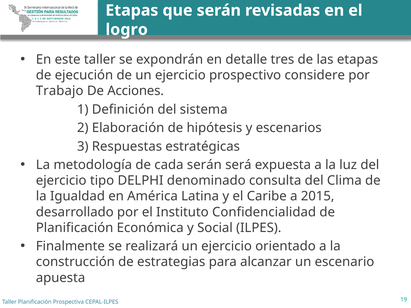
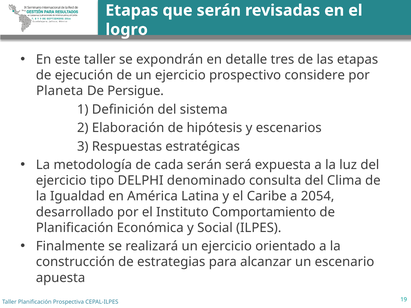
Trabajo: Trabajo -> Planeta (60, 91)
Acciones: Acciones -> Persigue (136, 91)
2015: 2015 -> 2054 (318, 196)
Confidencialidad: Confidencialidad -> Comportamiento (264, 212)
